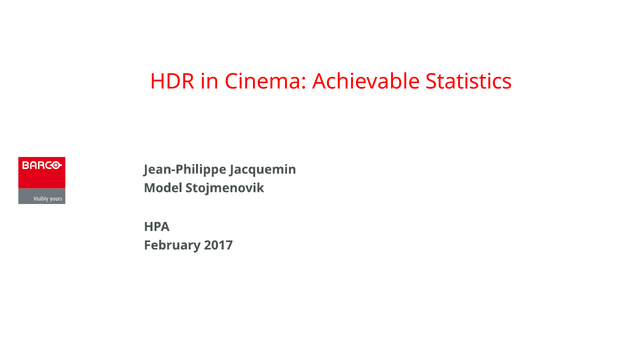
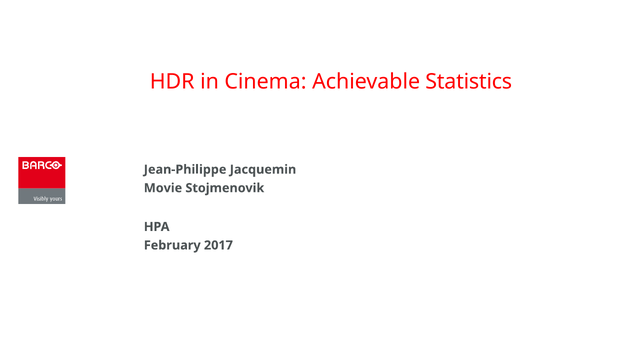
Model: Model -> Movie (163, 188)
